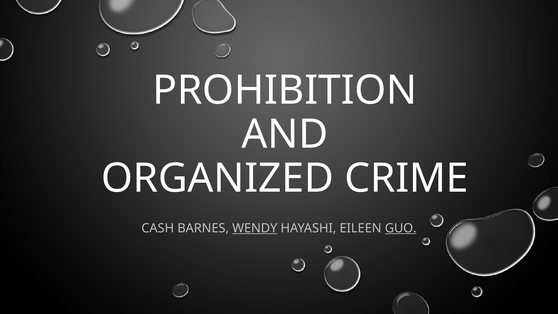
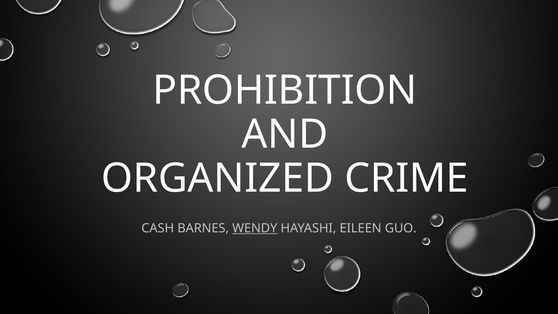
GUO underline: present -> none (401, 228)
